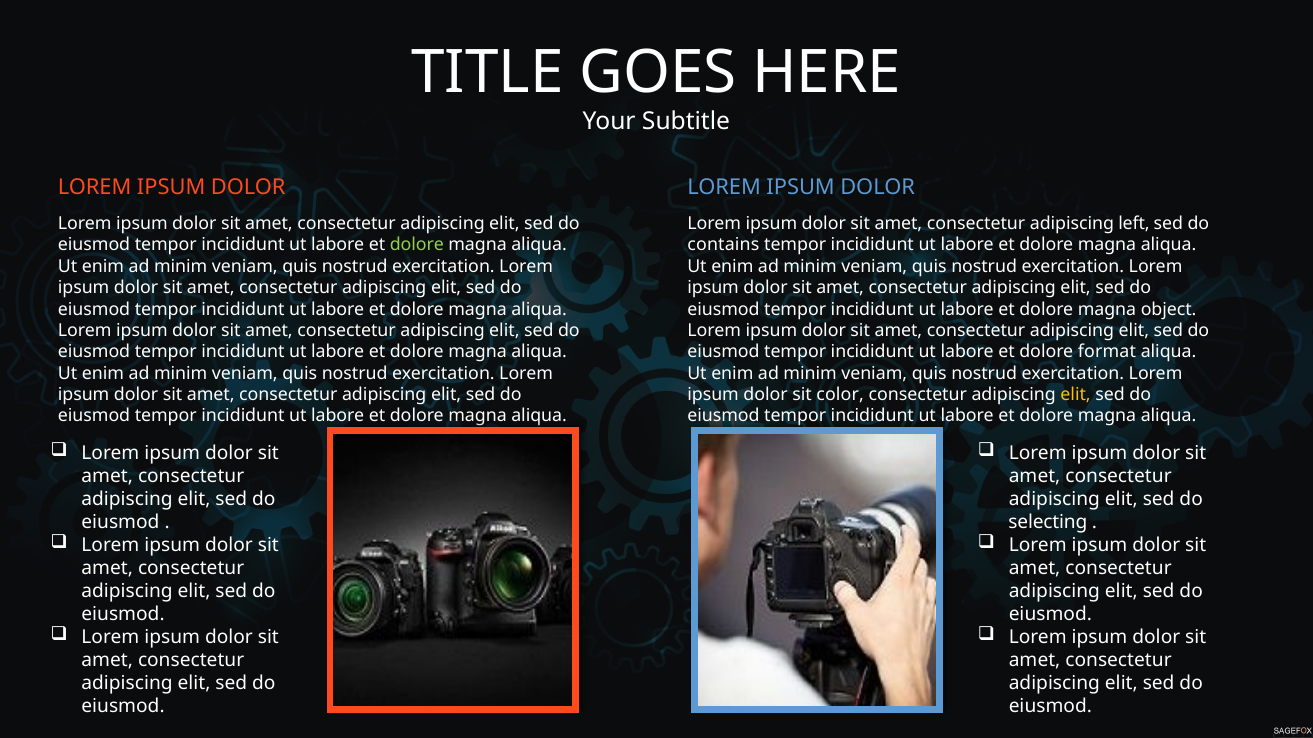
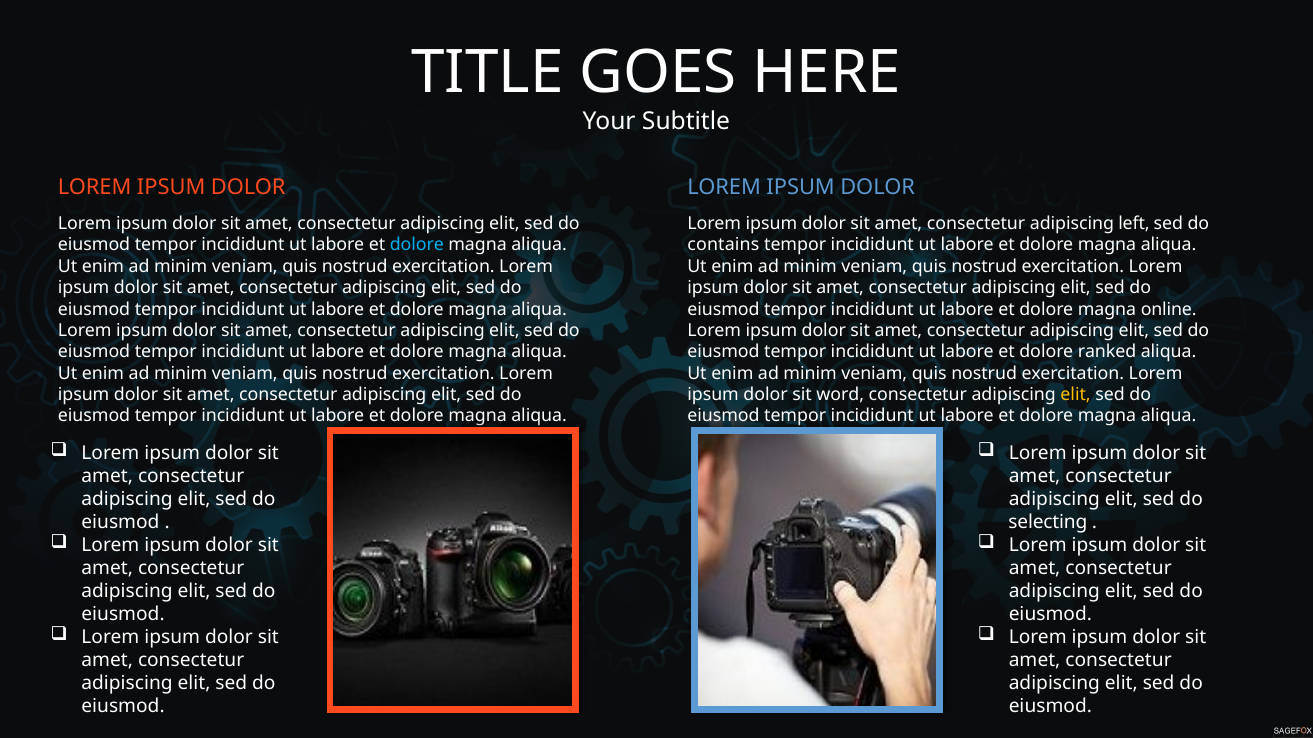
dolore colour: light green -> light blue (417, 245)
object: object -> online (1169, 309)
format: format -> ranked (1107, 352)
color: color -> word (840, 395)
